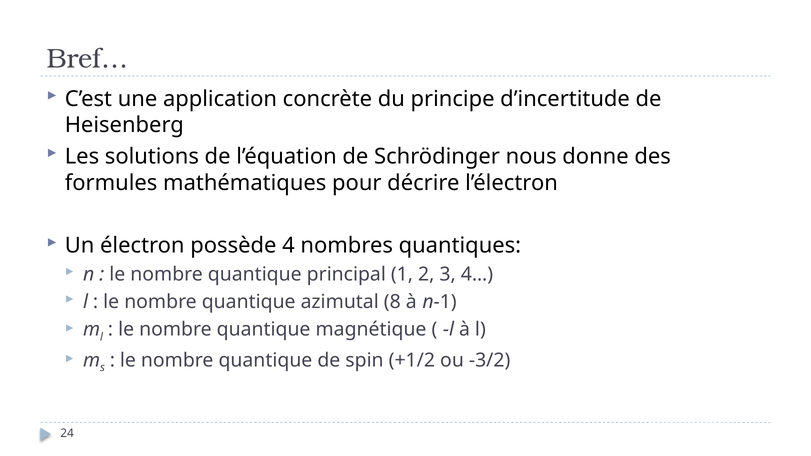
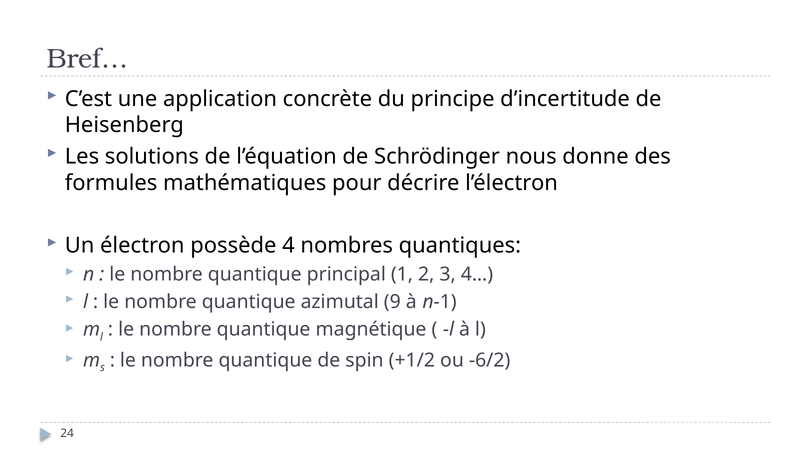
8: 8 -> 9 (392, 302)
-3/2: -3/2 -> -6/2 (490, 360)
